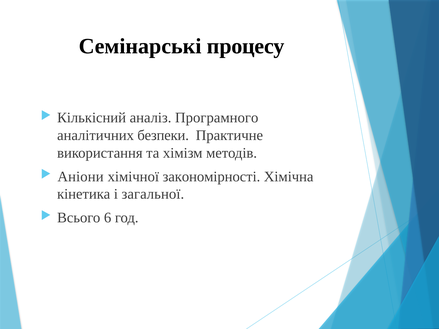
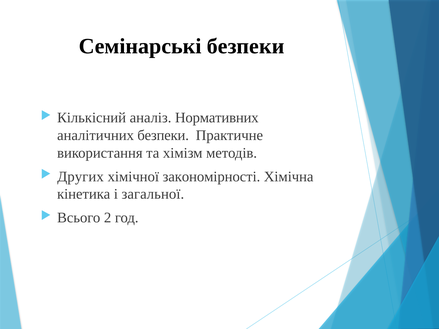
Семінарські процесу: процесу -> безпеки (246, 46)
Програмного: Програмного -> Нормативних (217, 118)
Аніони: Аніони -> Других (81, 177)
6: 6 -> 2 (108, 218)
